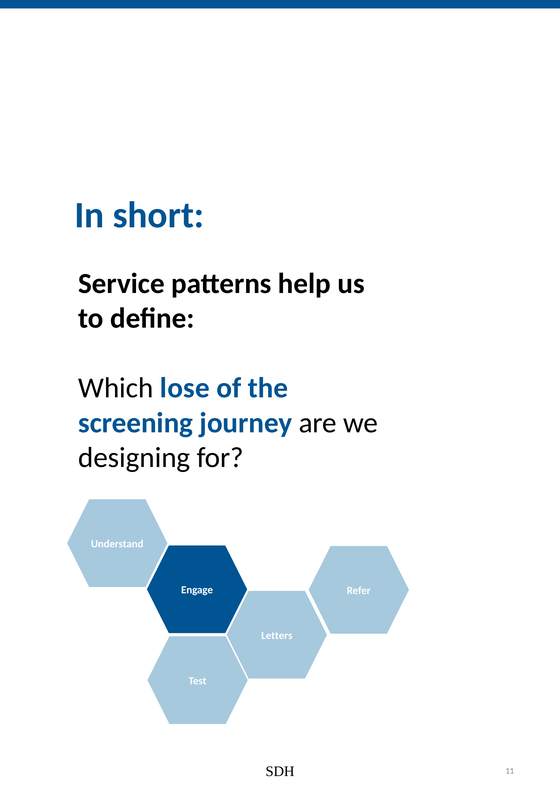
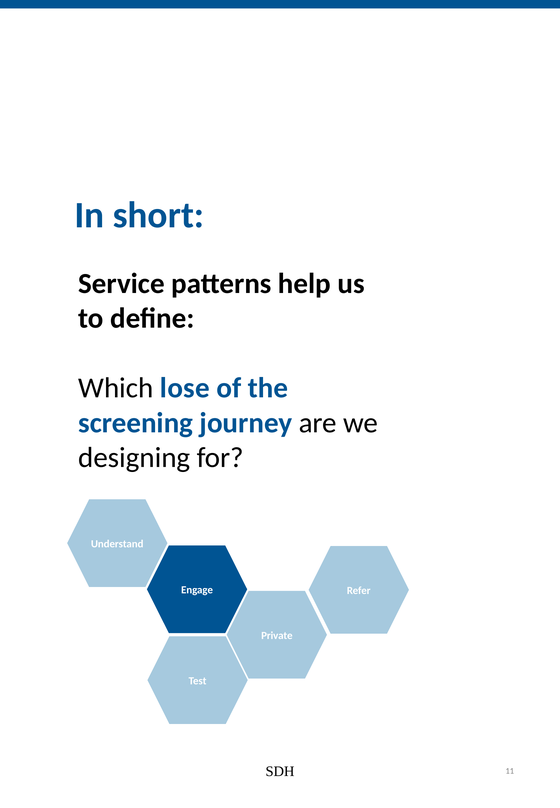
Letters: Letters -> Private (277, 636)
